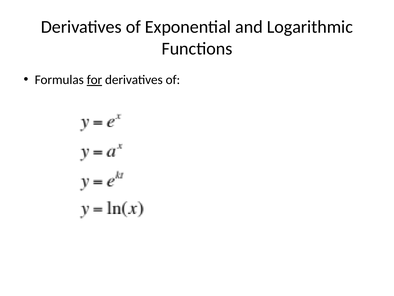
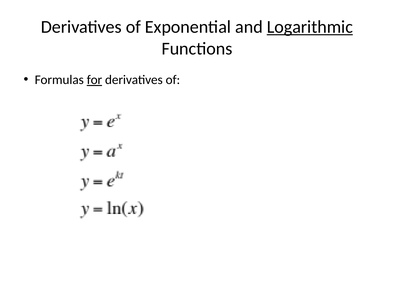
Logarithmic underline: none -> present (310, 27)
